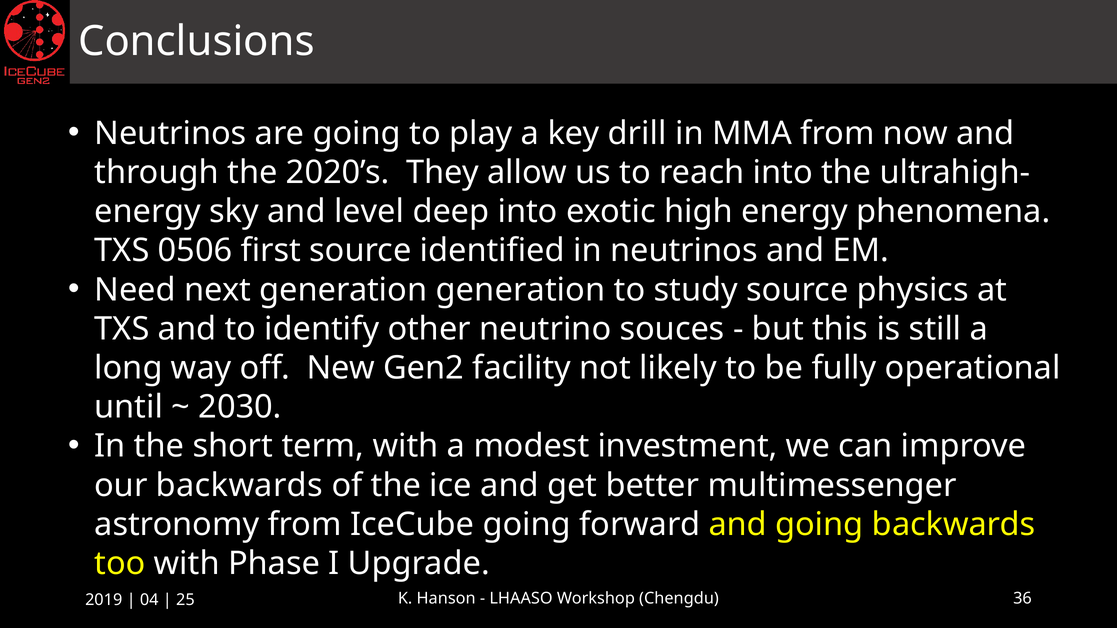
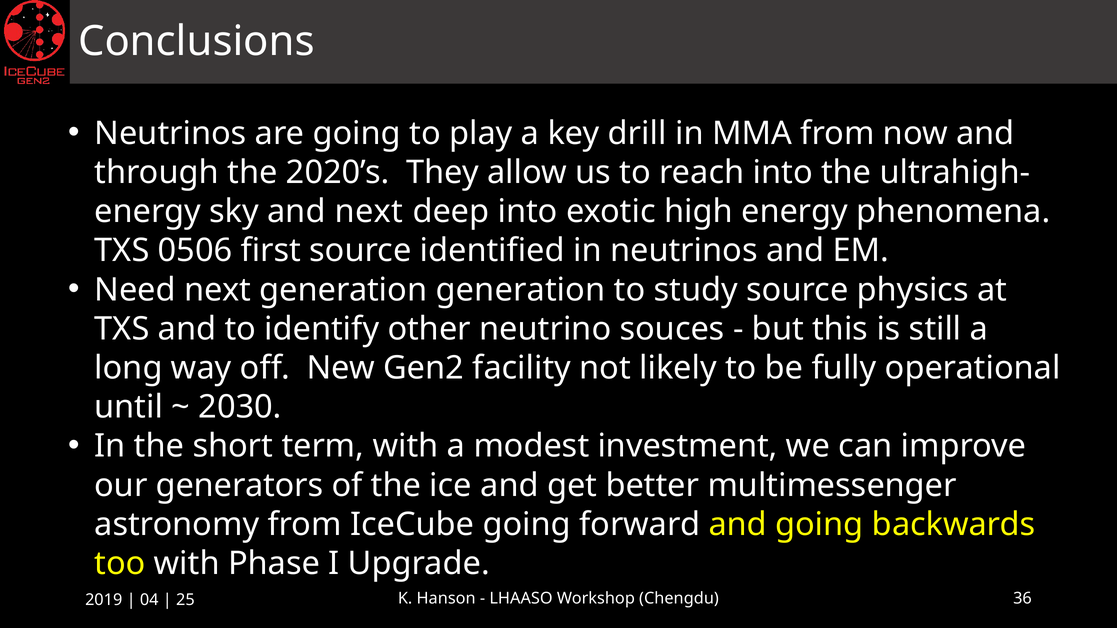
and level: level -> next (369, 212)
our backwards: backwards -> generators (240, 486)
